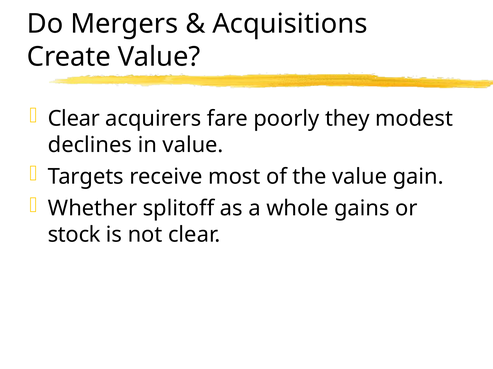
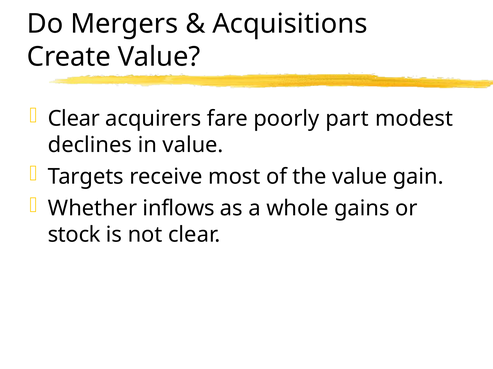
they: they -> part (347, 119)
splitoff: splitoff -> inflows (179, 209)
